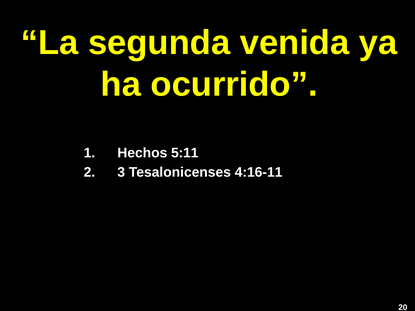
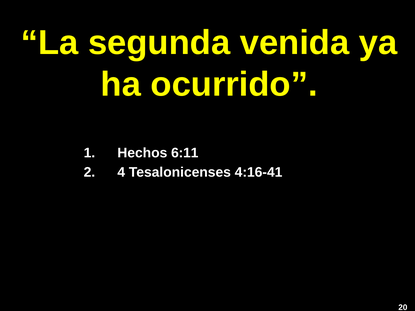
5:11: 5:11 -> 6:11 (185, 153)
3: 3 -> 4 (121, 172)
4:16-11: 4:16-11 -> 4:16-41 (259, 172)
